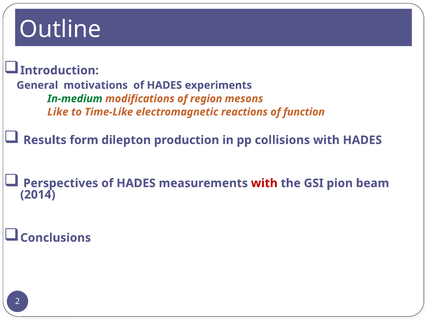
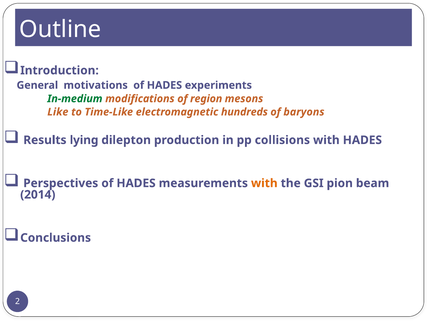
reactions: reactions -> hundreds (244, 112)
function: function -> baryons (304, 112)
form: form -> lying (84, 140)
with colour: red -> orange (264, 183)
